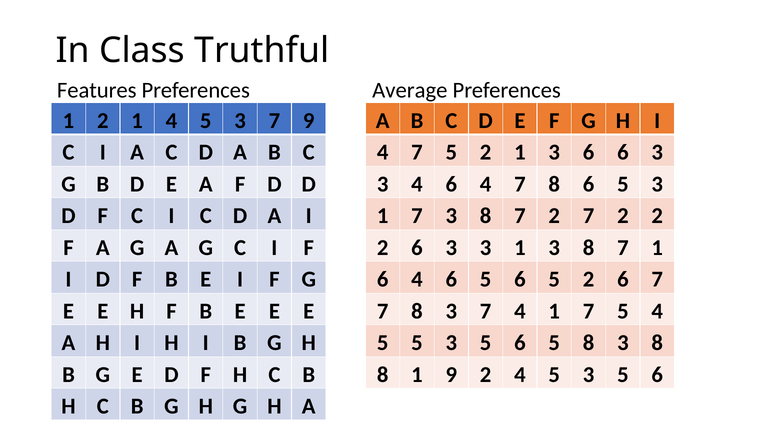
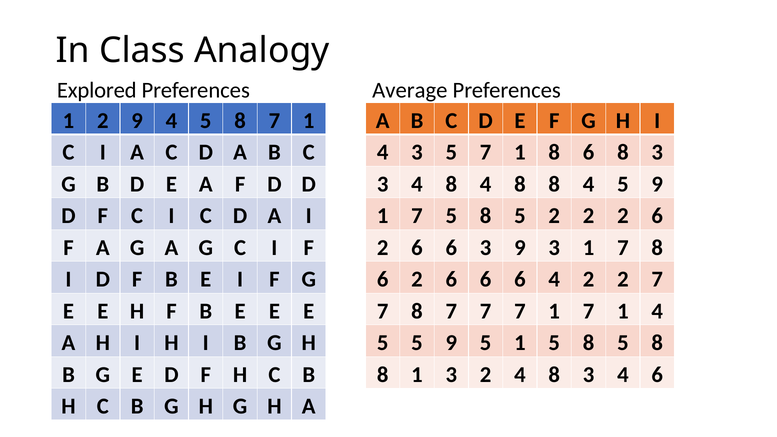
Truthful: Truthful -> Analogy (262, 51)
Features: Features -> Explored (97, 91)
1 2 1: 1 -> 9 (137, 121)
3: 3 -> 8 (240, 121)
9: 9 -> 1 (309, 121)
7: 7 -> 3 (417, 153)
2: 2 -> 7 (486, 153)
3: 3 -> 8 (554, 153)
6 6: 6 -> 8 (623, 153)
3 4 6: 6 -> 8 (451, 184)
7: 7 -> 8 (520, 184)
6: 6 -> 4 (589, 184)
3: 3 -> 9 (657, 184)
7 3: 3 -> 5 (451, 216)
7: 7 -> 5 (520, 216)
7: 7 -> 2 (589, 216)
2: 2 -> 6 (657, 216)
3: 3 -> 6 (451, 248)
1: 1 -> 9 (520, 248)
8: 8 -> 1 (589, 248)
1: 1 -> 8 (657, 248)
4: 4 -> 2 (417, 280)
5: 5 -> 6 (486, 280)
5: 5 -> 4 (554, 280)
6: 6 -> 2 (623, 280)
7 8 3: 3 -> 7 (451, 311)
4: 4 -> 7 (520, 311)
1 7 5: 5 -> 1 (623, 311)
5 5 3: 3 -> 9 (451, 343)
6: 6 -> 1 (520, 343)
3: 3 -> 5 (623, 343)
1 9: 9 -> 3 (451, 375)
2 4 5: 5 -> 8 (554, 375)
5: 5 -> 4 (623, 375)
